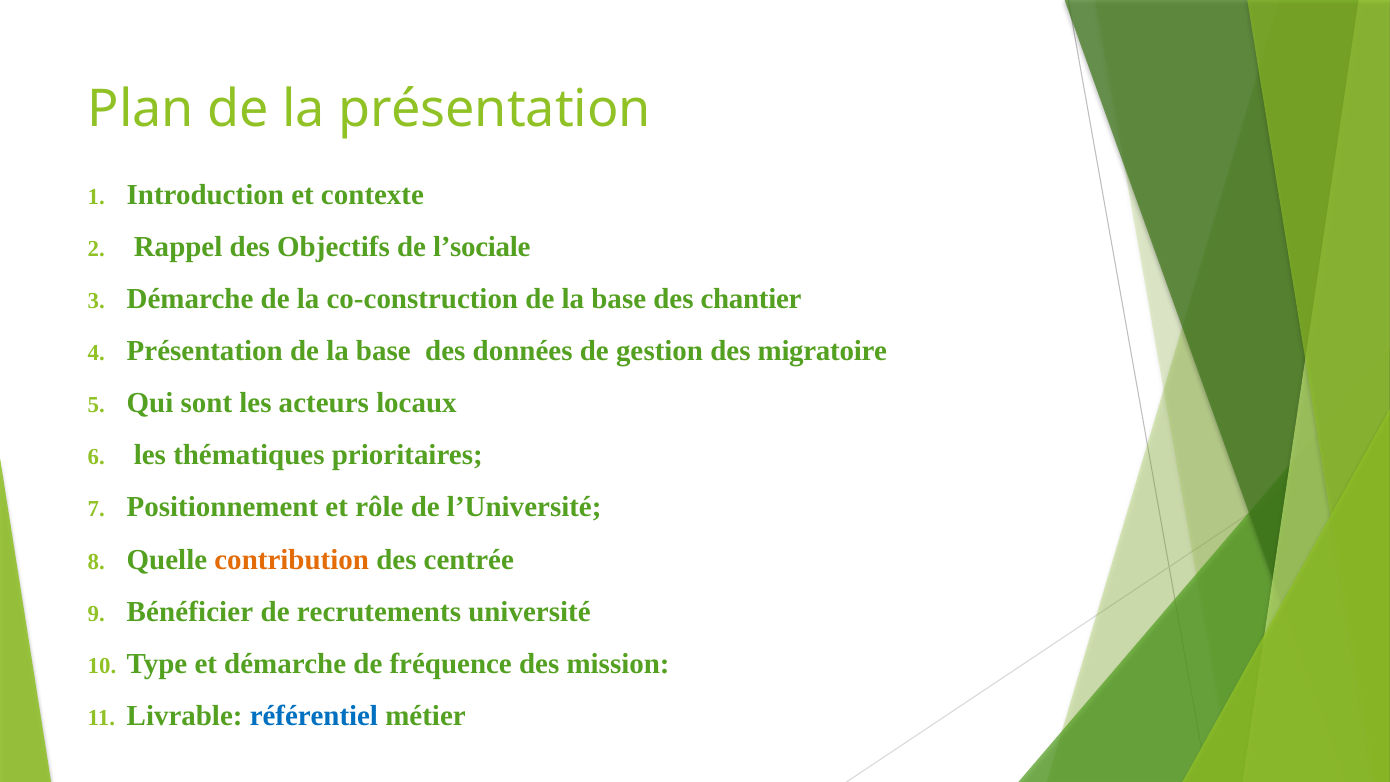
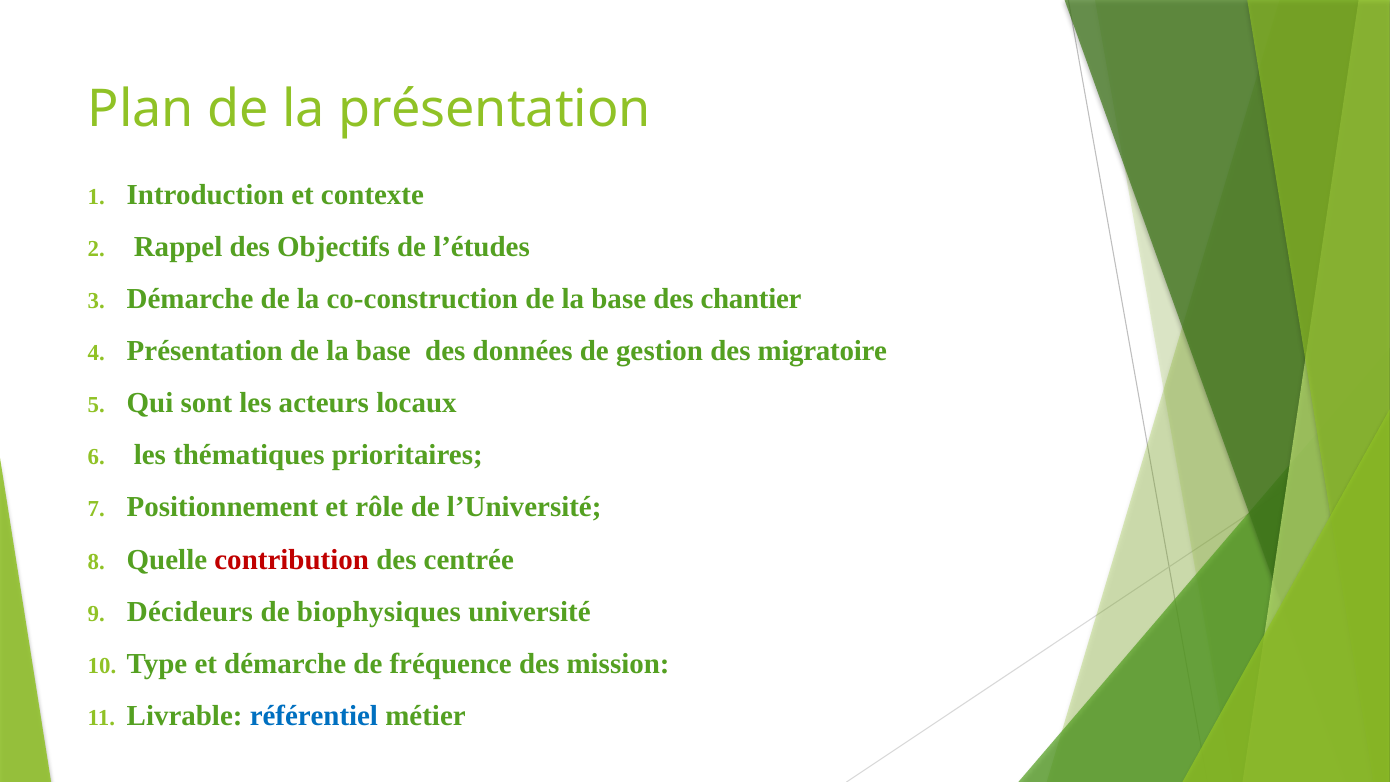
l’sociale: l’sociale -> l’études (482, 247)
contribution colour: orange -> red (292, 559)
Bénéficier: Bénéficier -> Décideurs (190, 612)
recrutements: recrutements -> biophysiques (379, 612)
